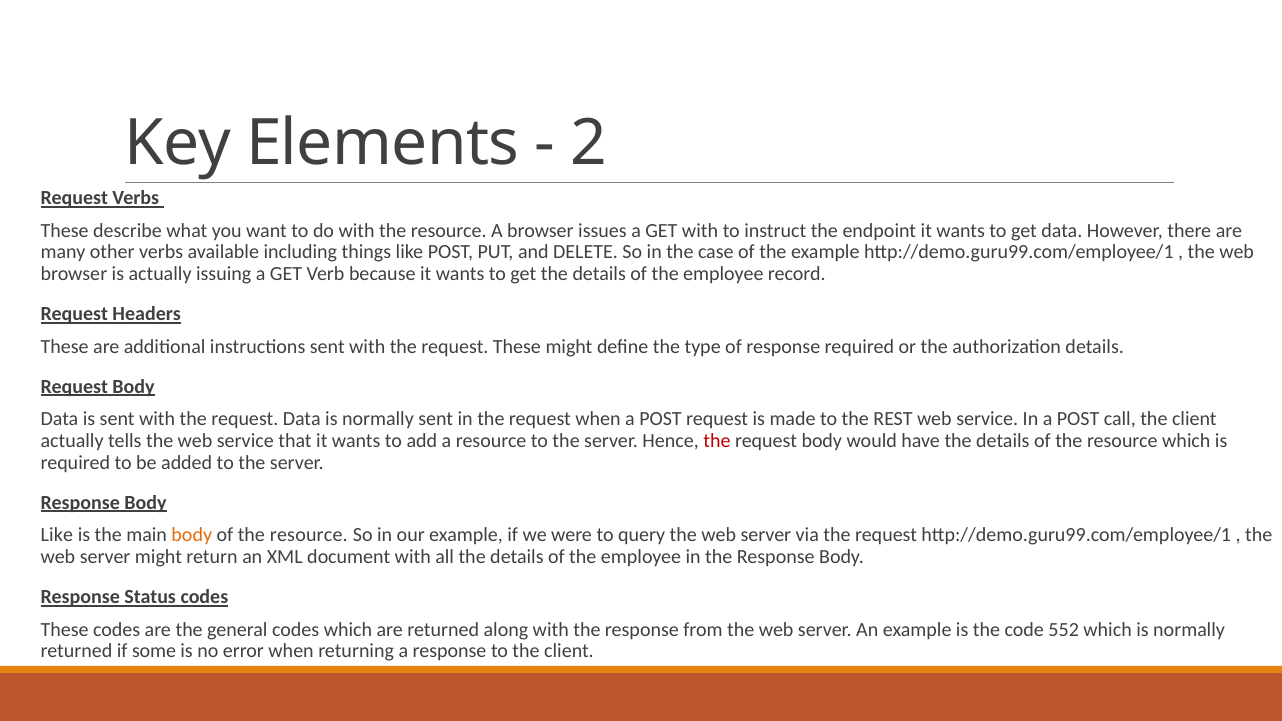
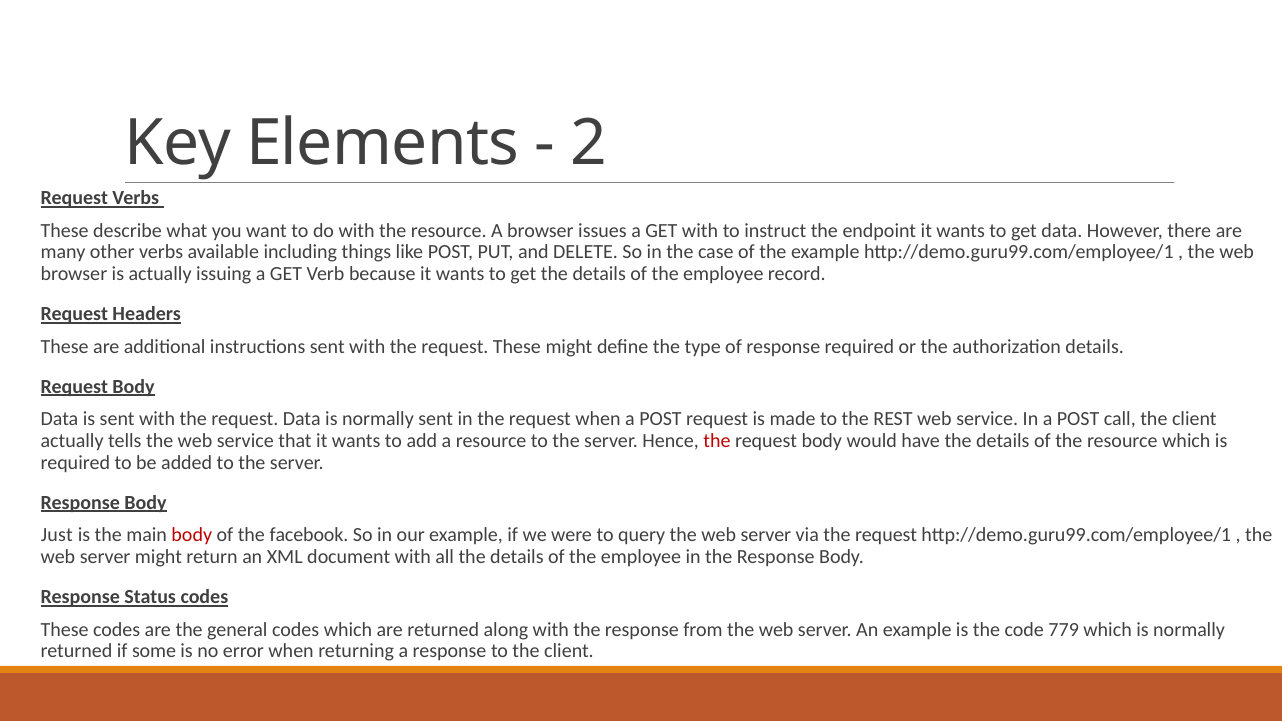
Like: Like -> Just (57, 535)
body colour: orange -> red (192, 535)
resource: resource -> facebook (309, 535)
552: 552 -> 779 (1064, 630)
